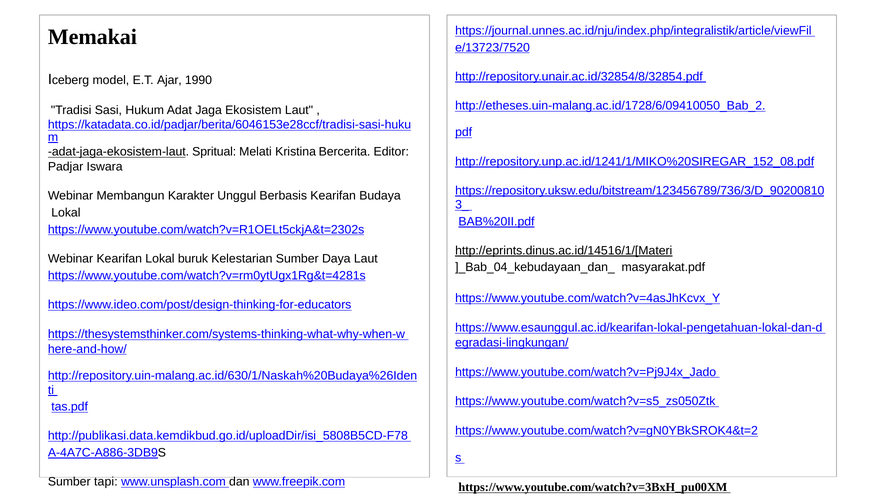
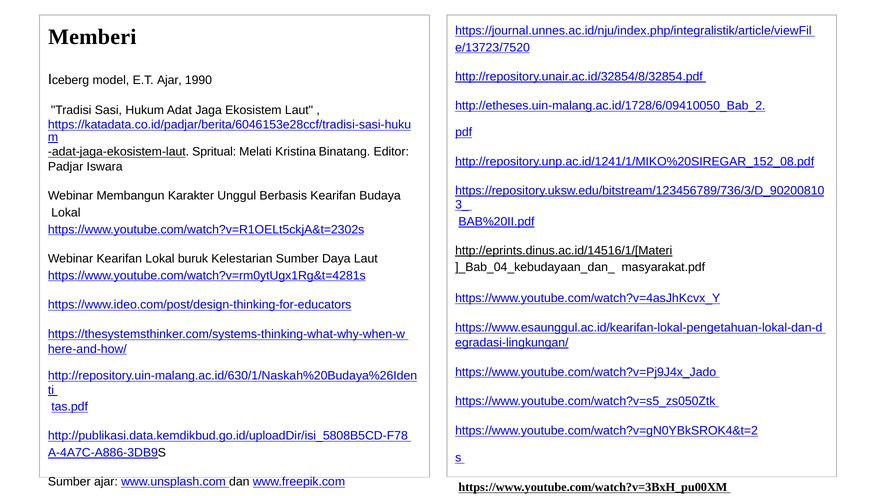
Memakai: Memakai -> Memberi (92, 37)
Bercerita: Bercerita -> Binatang (344, 152)
Sumber tapi: tapi -> ajar (106, 483)
